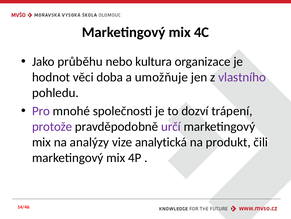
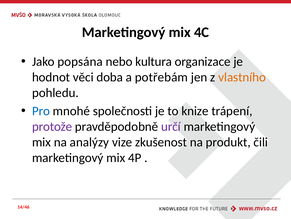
průběhu: průběhu -> popsána (80, 61)
umožňuje: umožňuje -> potřebám (161, 77)
vlastního colour: purple -> orange (242, 77)
Pro colour: purple -> blue (41, 111)
dozví: dozví -> knize (195, 111)
analytická: analytická -> zkušenost (161, 142)
